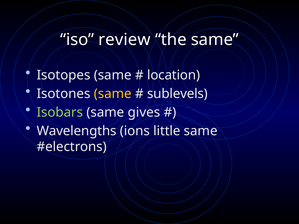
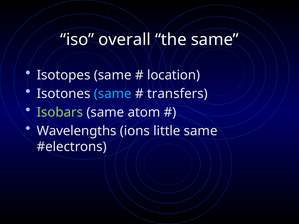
review: review -> overall (125, 40)
same colour: yellow -> light blue (113, 94)
sublevels: sublevels -> transfers (177, 94)
gives: gives -> atom (144, 112)
